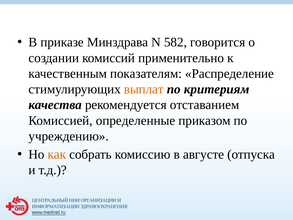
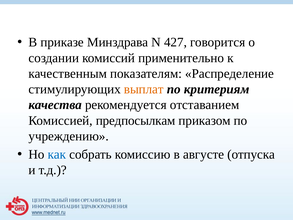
582: 582 -> 427 (175, 42)
определенные: определенные -> предпосылкам (136, 120)
как colour: orange -> blue (57, 154)
